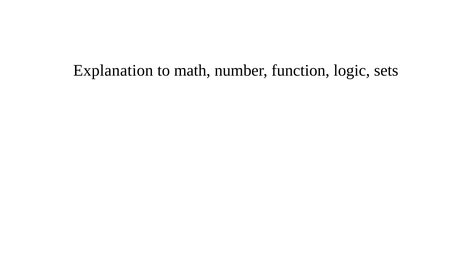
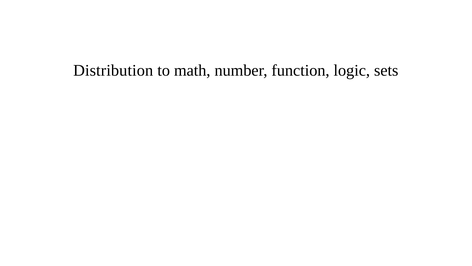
Explanation: Explanation -> Distribution (113, 70)
